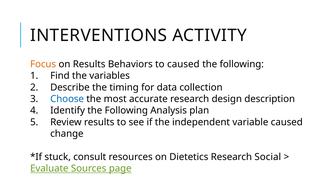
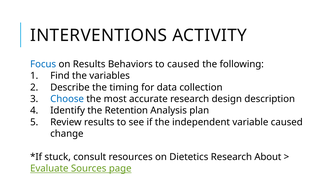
Focus colour: orange -> blue (43, 64)
Identify the Following: Following -> Retention (126, 110)
Social: Social -> About (268, 157)
